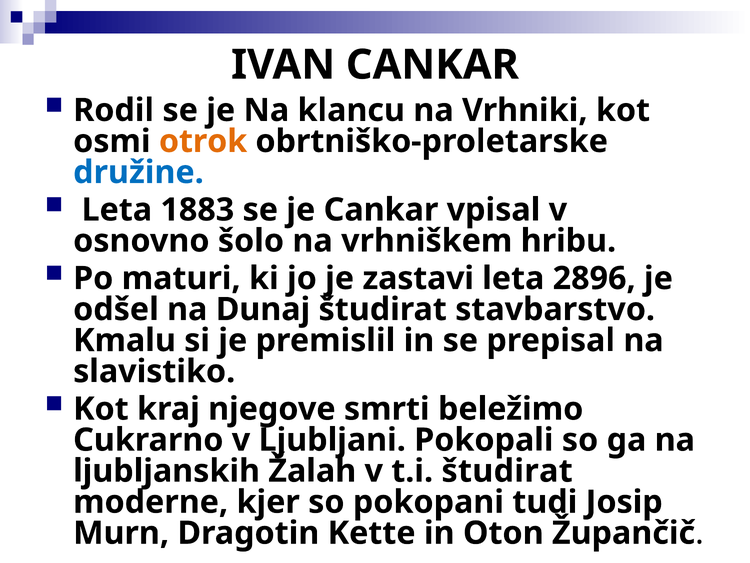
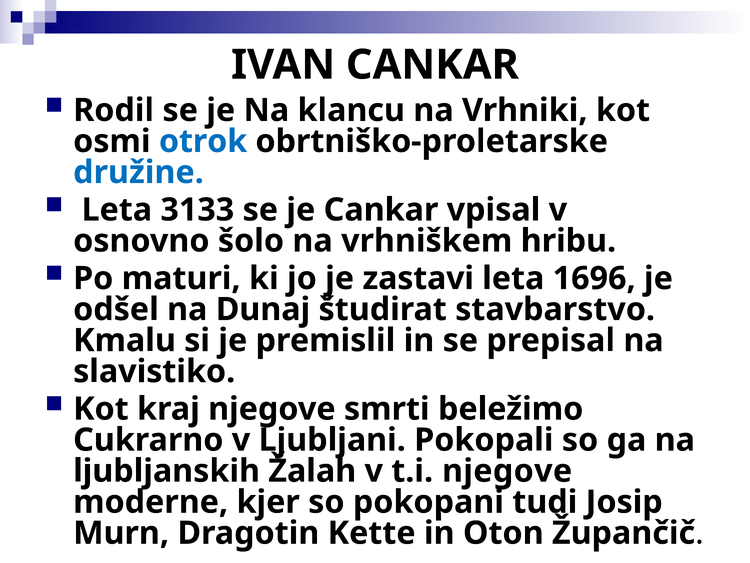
otrok colour: orange -> blue (203, 141)
1883: 1883 -> 3133 (197, 210)
2896: 2896 -> 1696 (594, 278)
t.i študirat: študirat -> njegove (507, 471)
